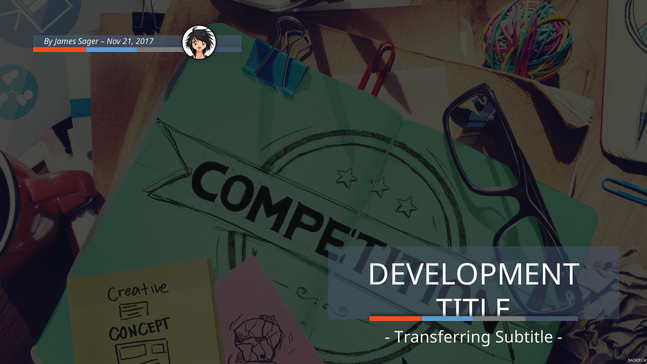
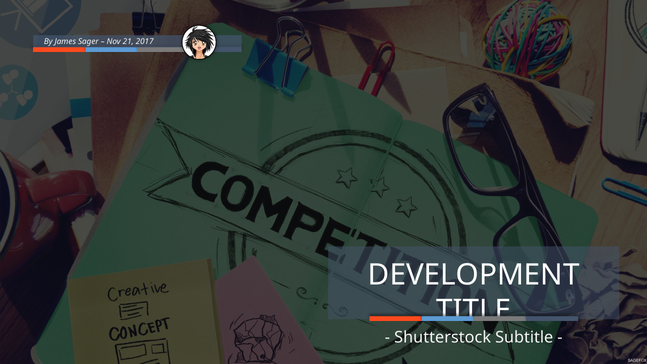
Transferring: Transferring -> Shutterstock (443, 337)
